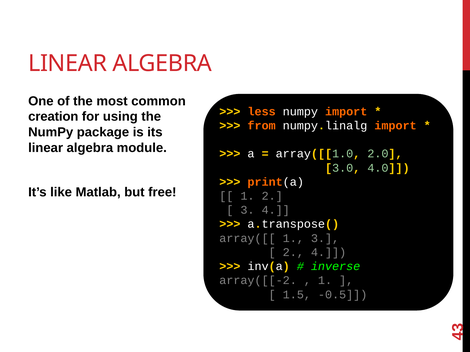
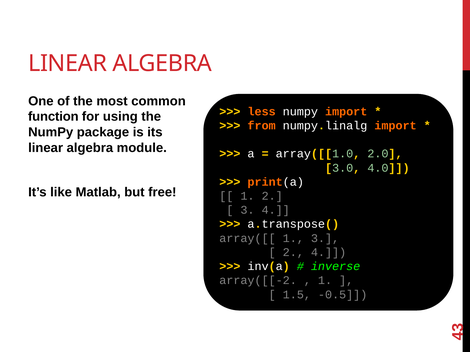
creation: creation -> function (53, 117)
